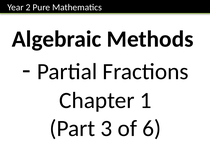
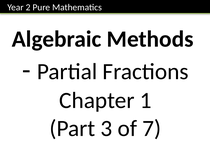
6: 6 -> 7 (152, 129)
